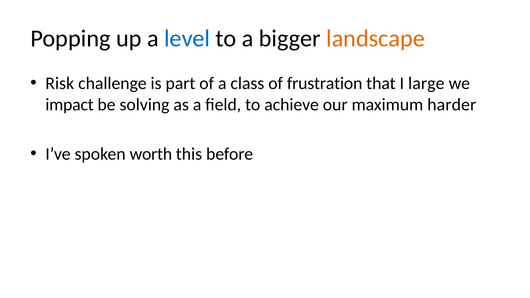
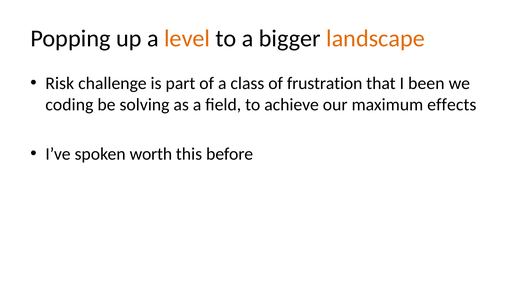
level colour: blue -> orange (187, 38)
large: large -> been (426, 83)
impact: impact -> coding (69, 105)
harder: harder -> effects (452, 105)
